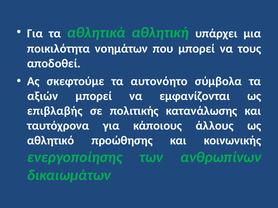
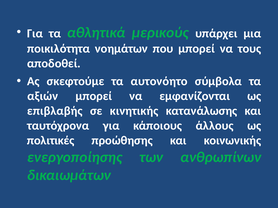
αθλητική: αθλητική -> μερικούς (160, 33)
πολιτικής: πολιτικής -> κινητικής (134, 111)
αθλητικό: αθλητικό -> πολιτικές (51, 141)
